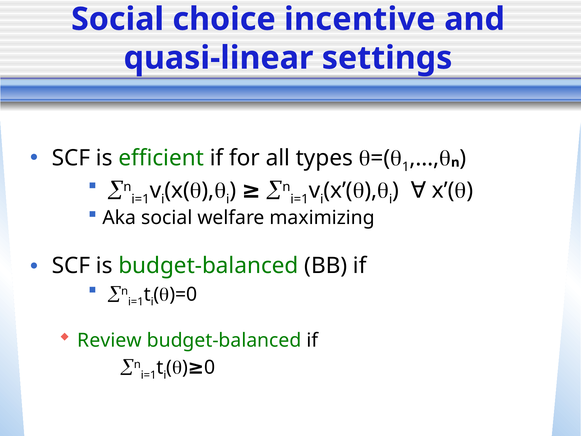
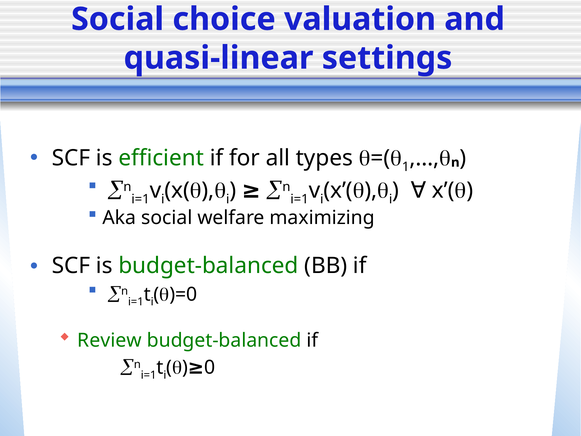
incentive: incentive -> valuation (360, 19)
